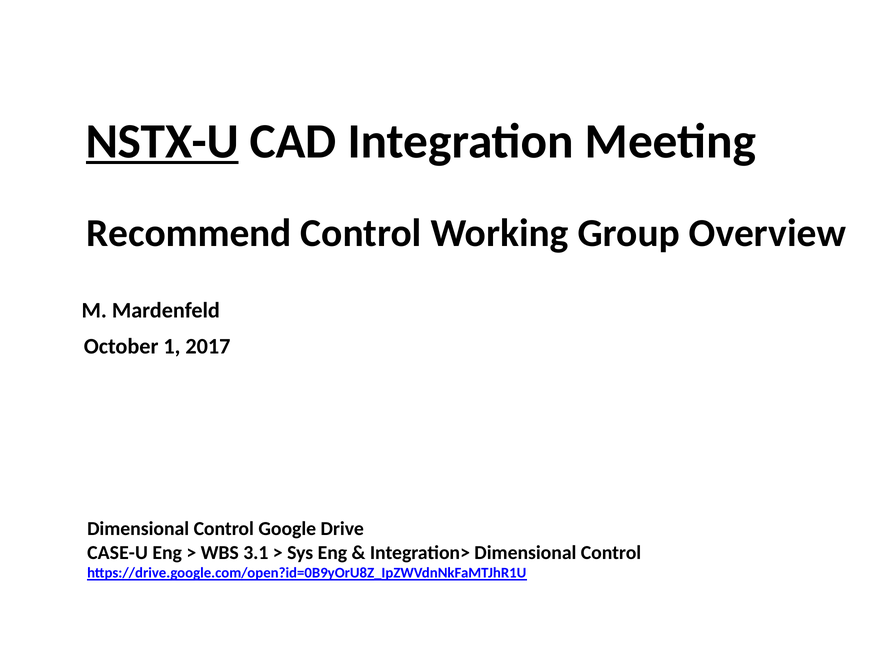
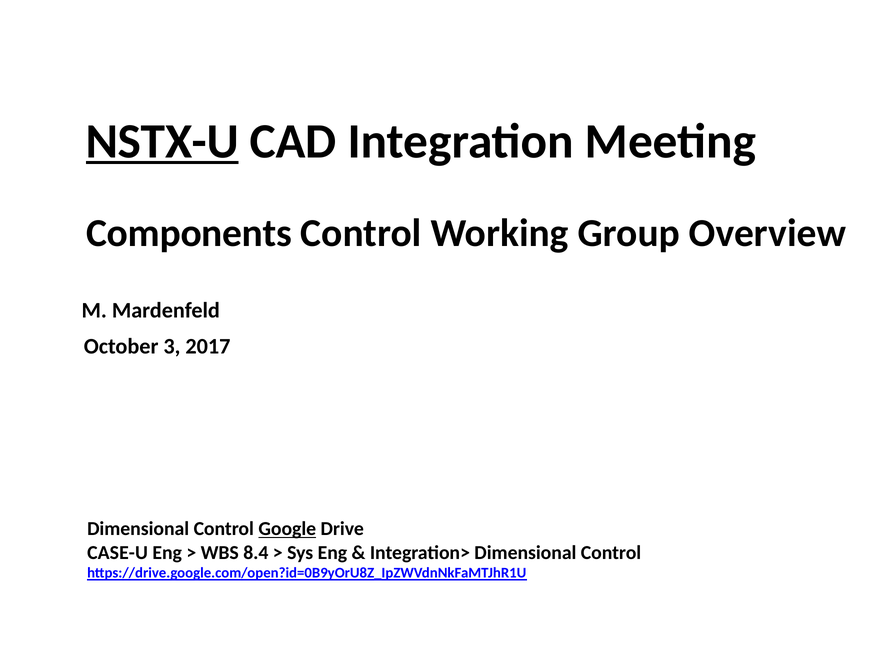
Recommend: Recommend -> Components (189, 233)
1: 1 -> 3 (172, 346)
Google underline: none -> present (287, 529)
3.1: 3.1 -> 8.4 (256, 552)
